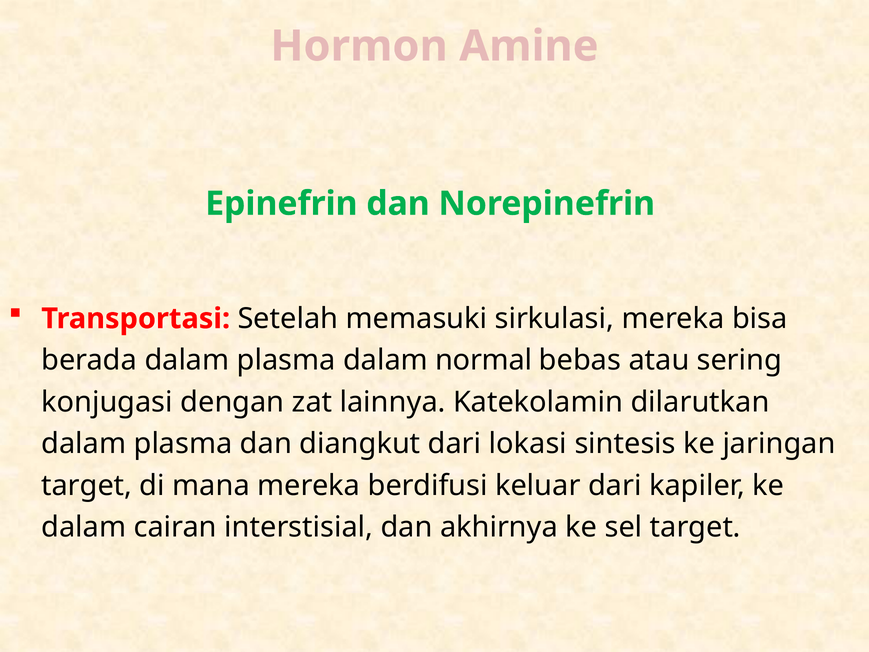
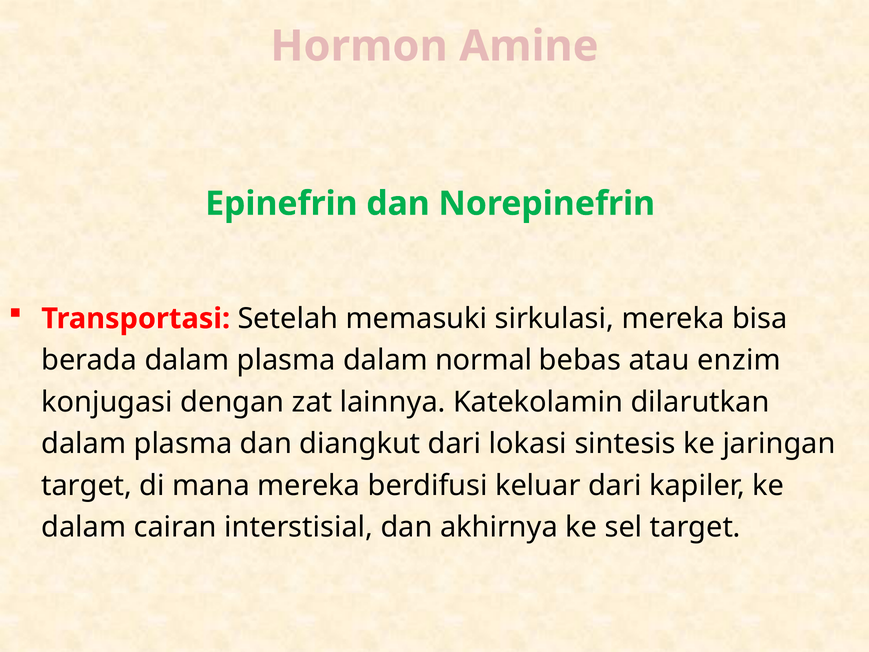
sering: sering -> enzim (739, 360)
